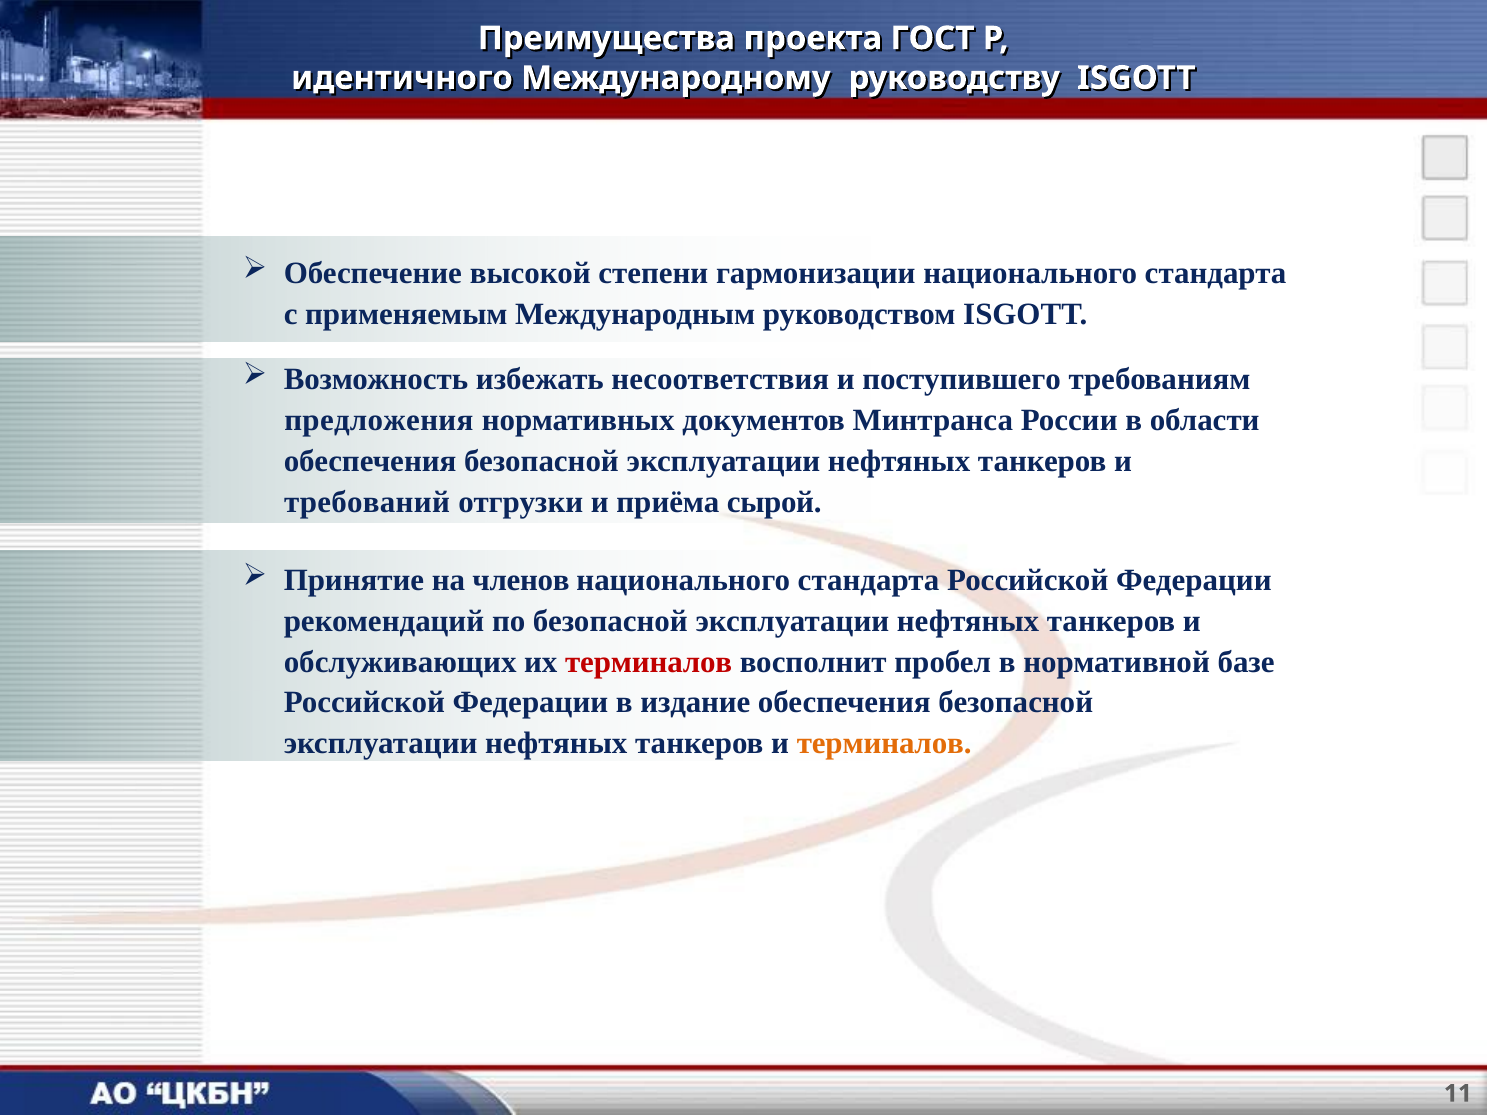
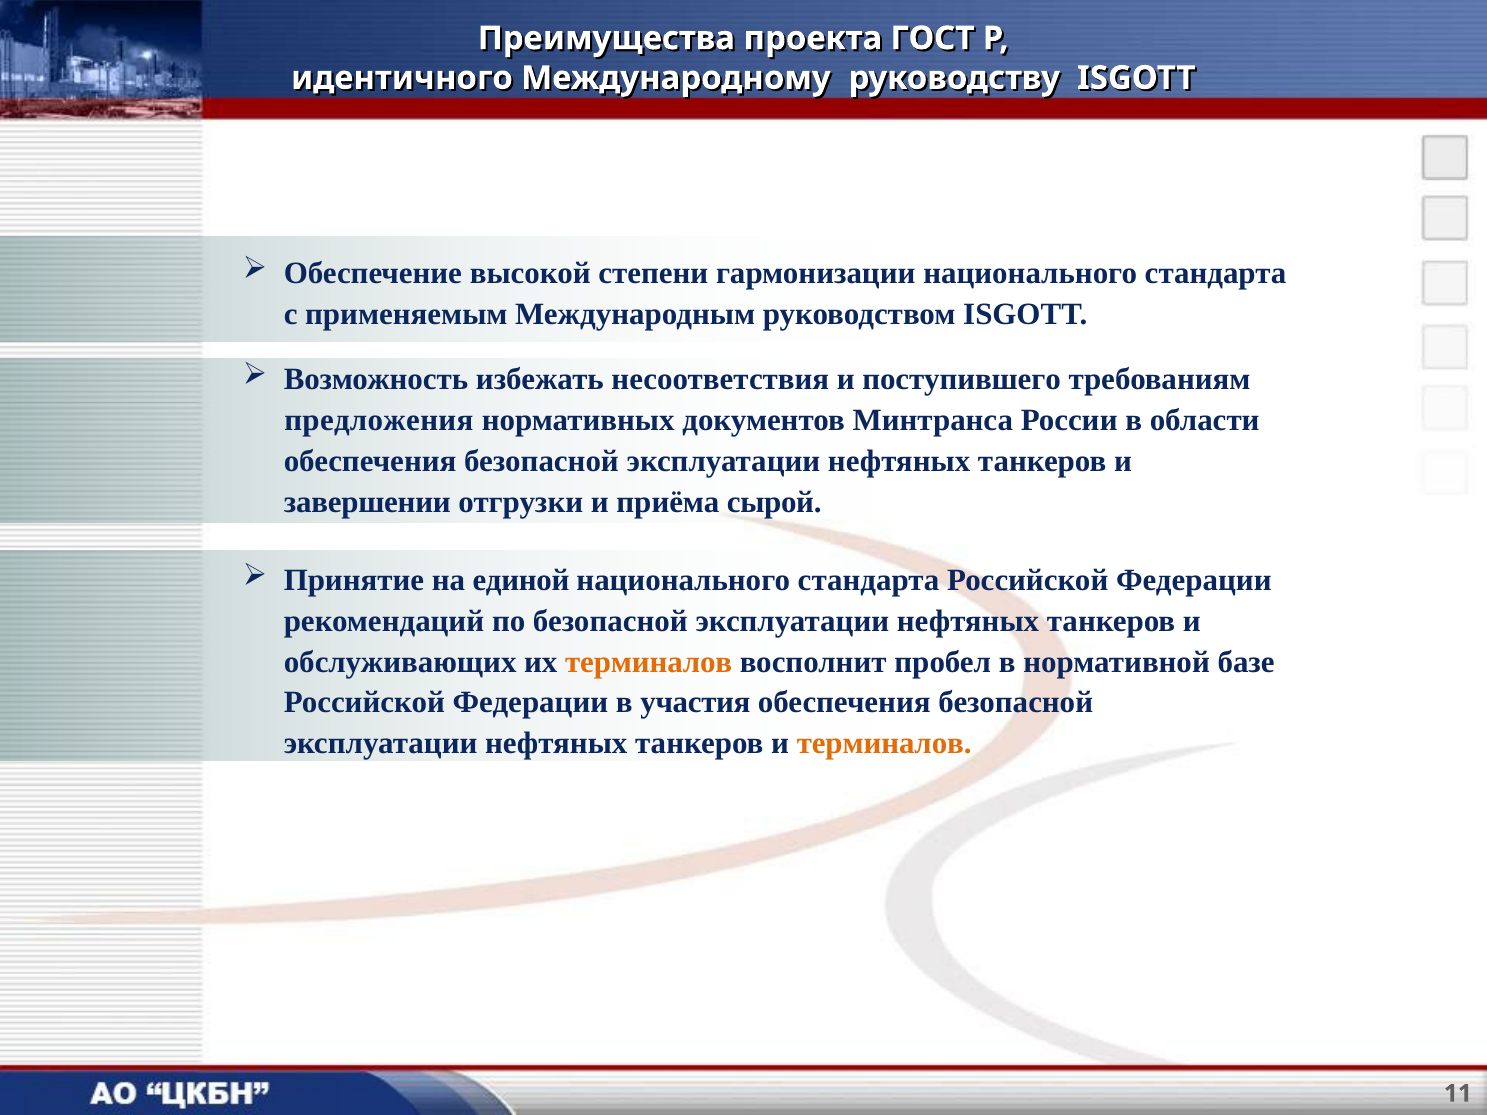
требований: требований -> завершении (367, 502)
членов: членов -> единой (521, 580)
терминалов colour: red -> orange (649, 662)
издание: издание -> участия (695, 703)
